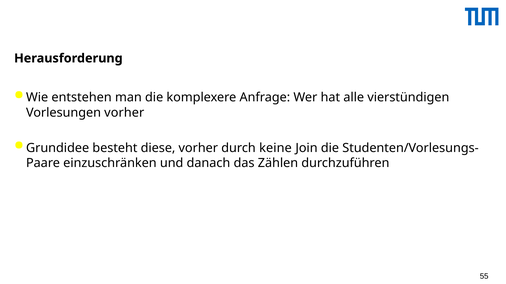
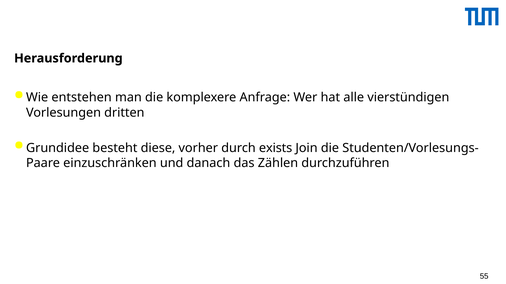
Vorlesungen vorher: vorher -> dritten (124, 113)
keine: keine -> exists (276, 148)
